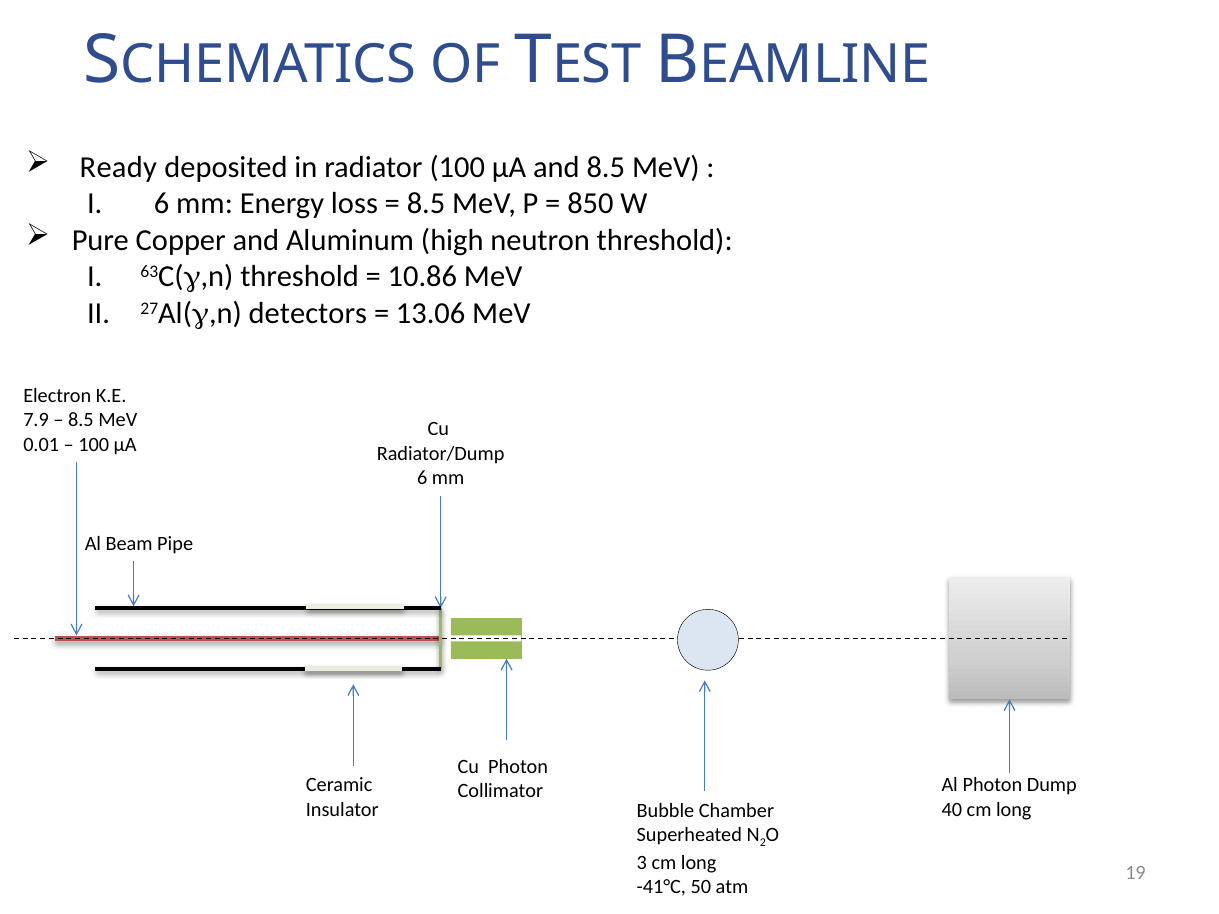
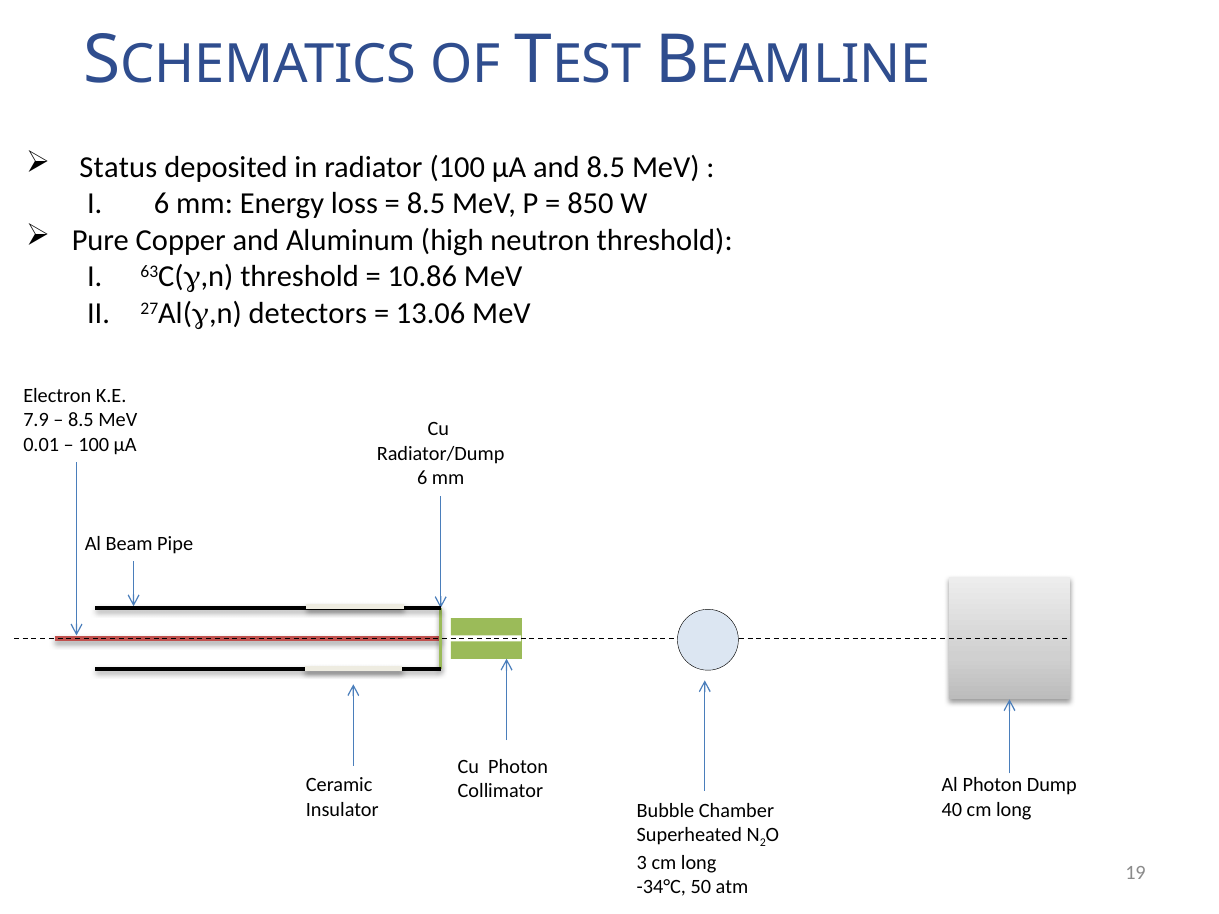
Ready: Ready -> Status (118, 167)
-41°C: -41°C -> -34°C (661, 887)
